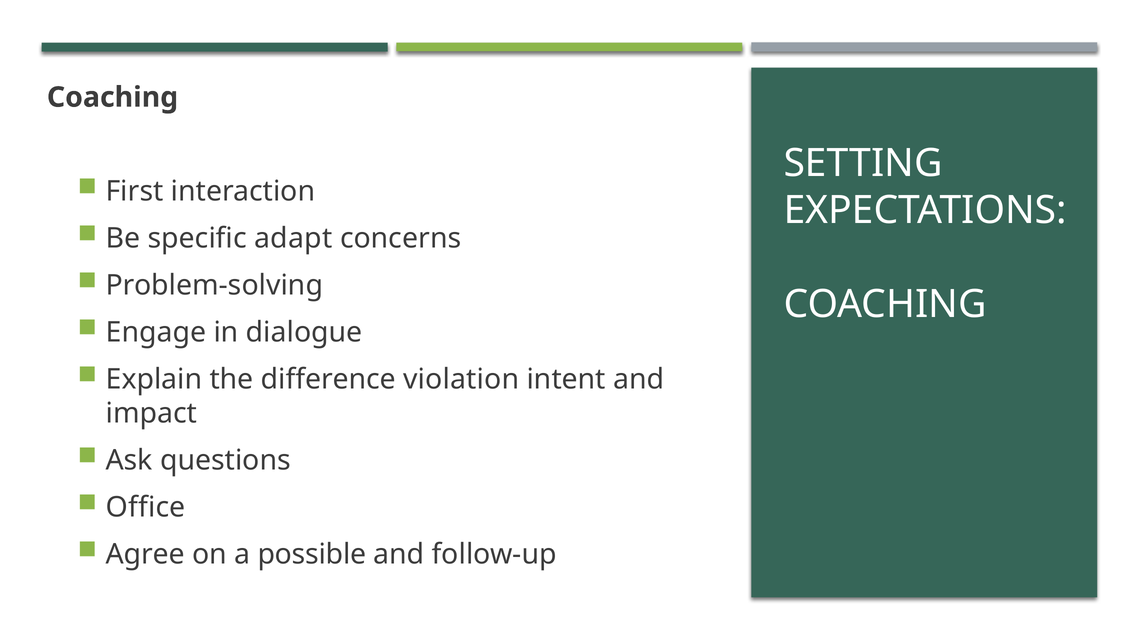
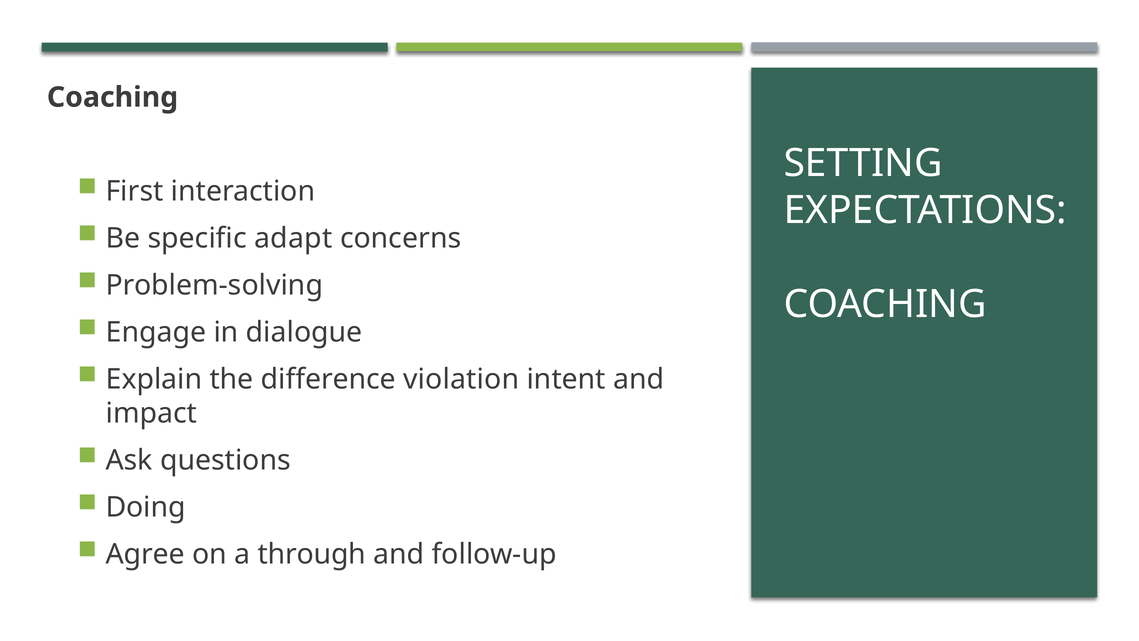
Office: Office -> Doing (146, 507)
possible: possible -> through (312, 554)
